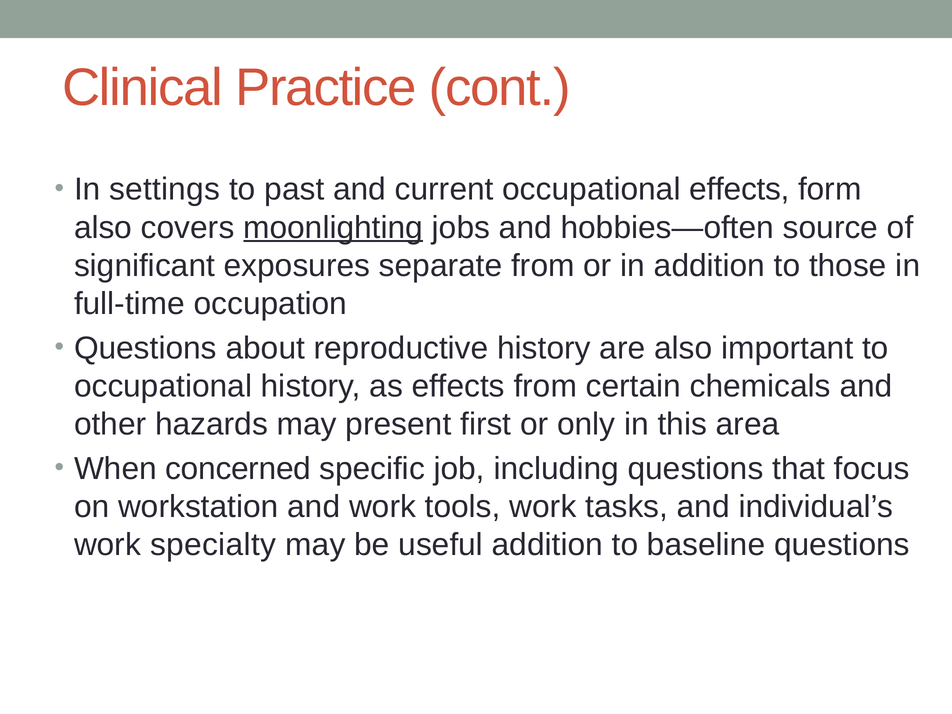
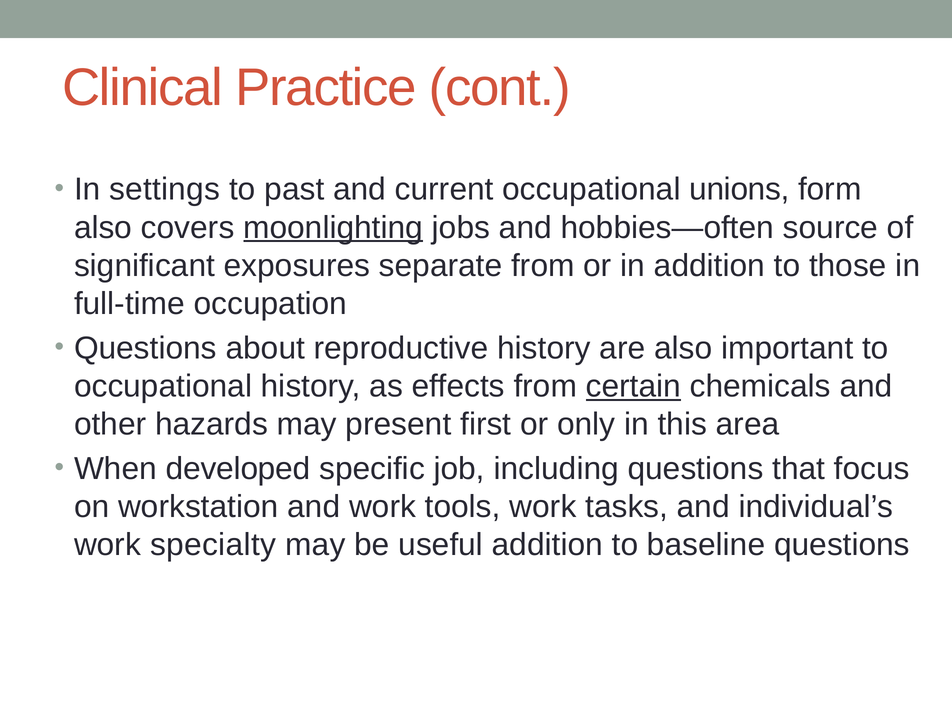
occupational effects: effects -> unions (739, 189)
certain underline: none -> present (633, 386)
concerned: concerned -> developed (238, 469)
